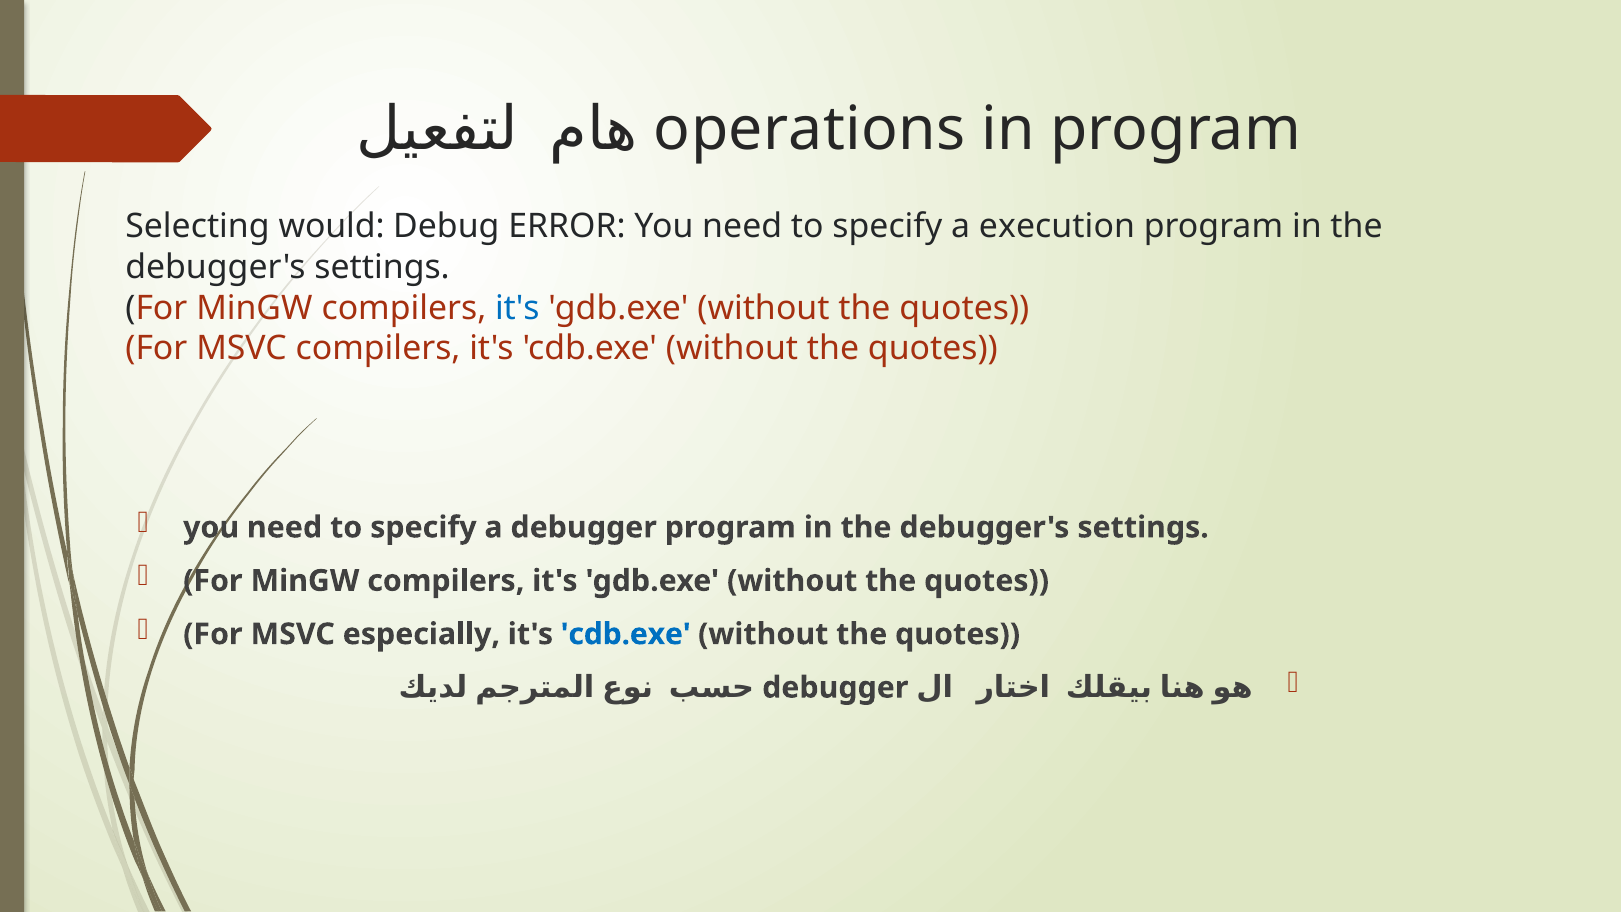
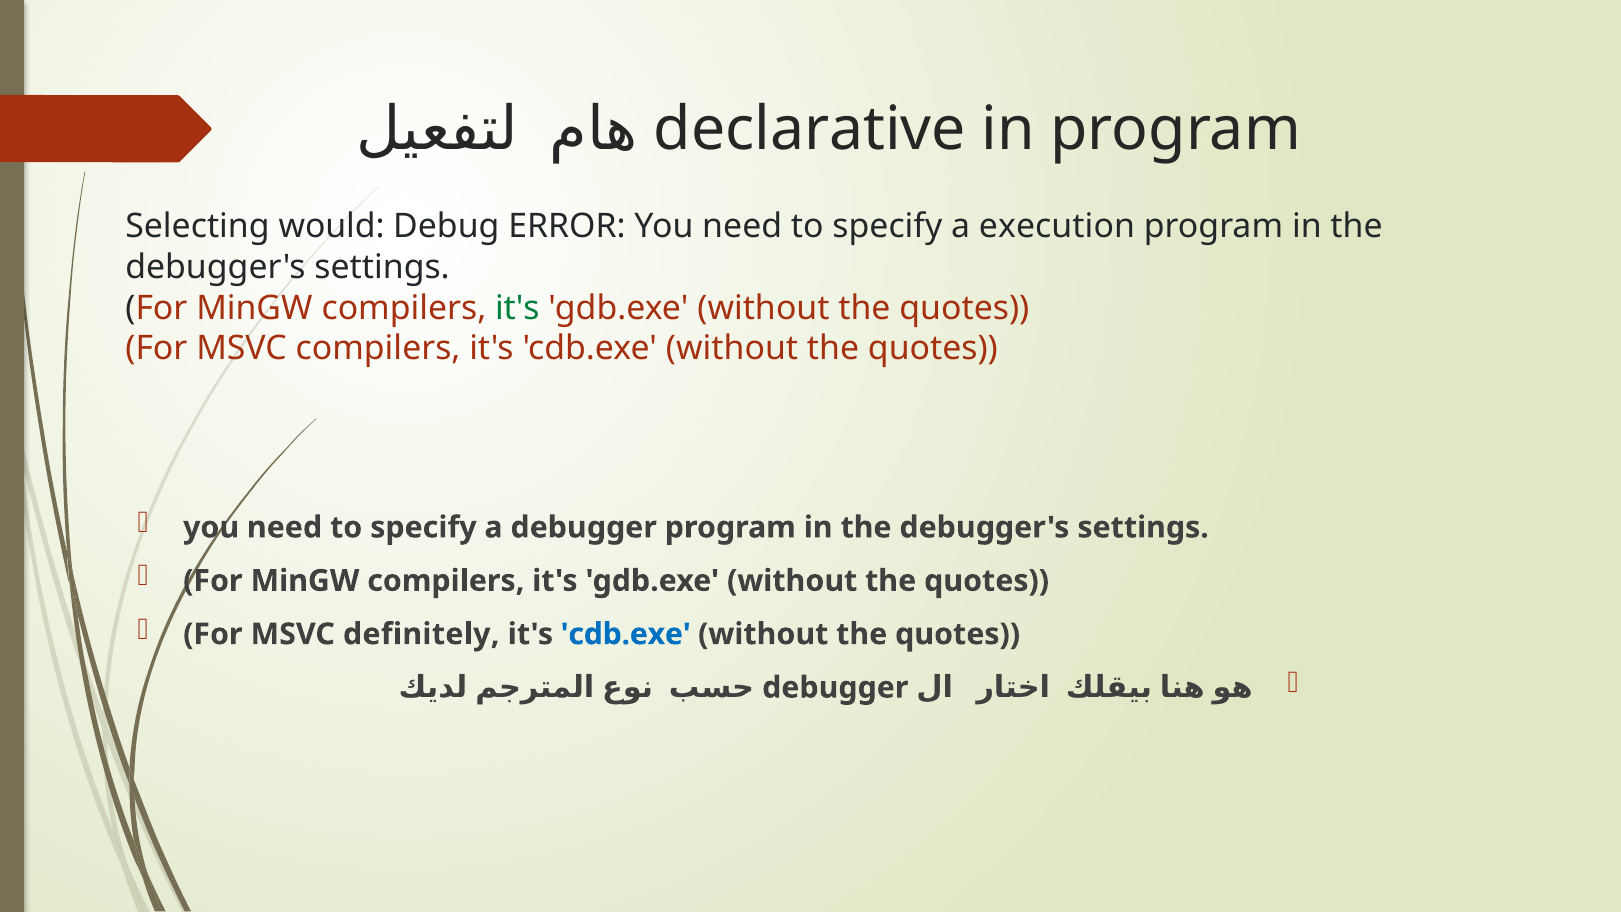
operations: operations -> declarative (810, 130)
it's colour: blue -> green (517, 308)
especially: especially -> definitely (421, 634)
